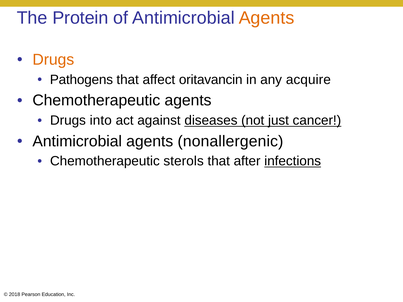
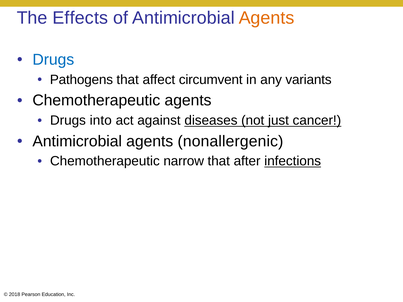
Protein: Protein -> Effects (80, 18)
Drugs colour: orange -> blue (53, 60)
oritavancin: oritavancin -> circumvent (211, 80)
acquire: acquire -> variants (309, 80)
sterols: sterols -> narrow (184, 161)
